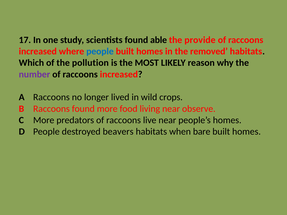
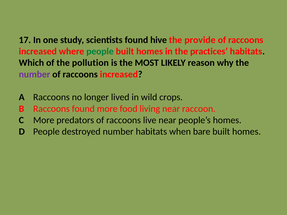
able: able -> hive (159, 40)
people colour: blue -> green (100, 51)
removed: removed -> practices (209, 51)
observe: observe -> raccoon (199, 109)
destroyed beavers: beavers -> number (118, 132)
